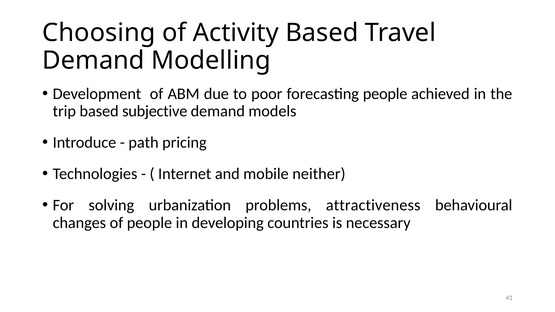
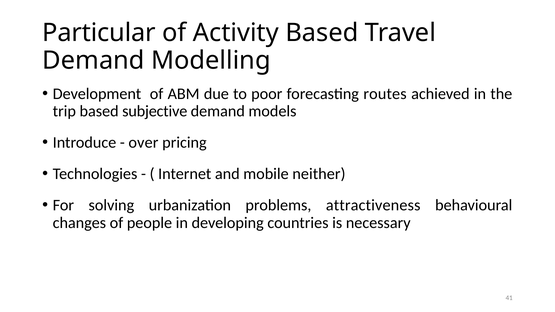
Choosing: Choosing -> Particular (99, 33)
forecasting people: people -> routes (385, 94)
path: path -> over (143, 143)
